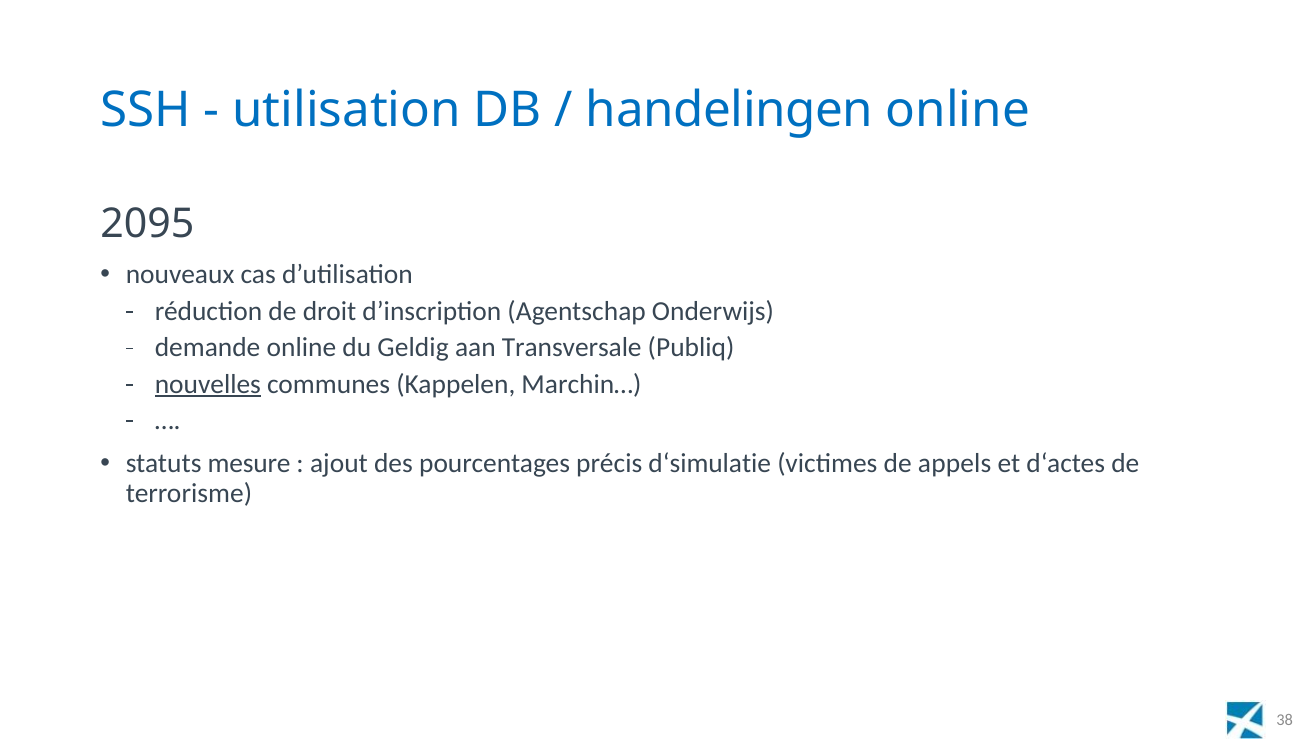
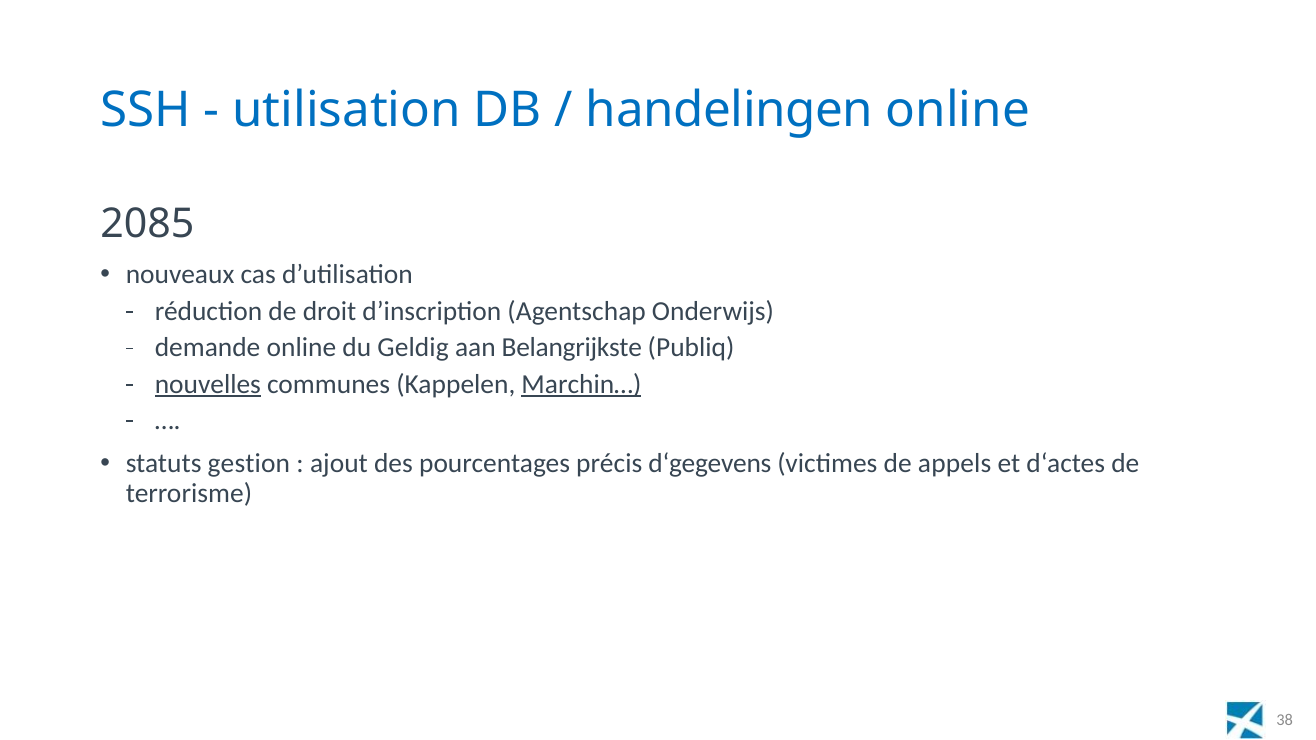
2095: 2095 -> 2085 (147, 224)
Transversale: Transversale -> Belangrijkste (572, 348)
Marchin… underline: none -> present (581, 384)
mesure: mesure -> gestion (249, 464)
d‘simulatie: d‘simulatie -> d‘gegevens (710, 464)
